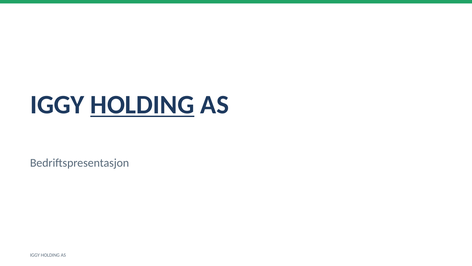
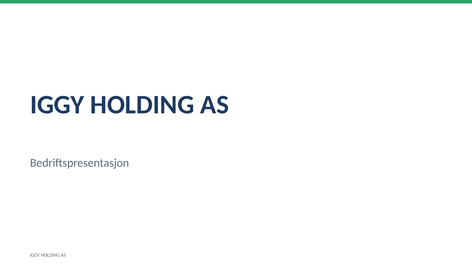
HOLDING underline: present -> none (142, 105)
